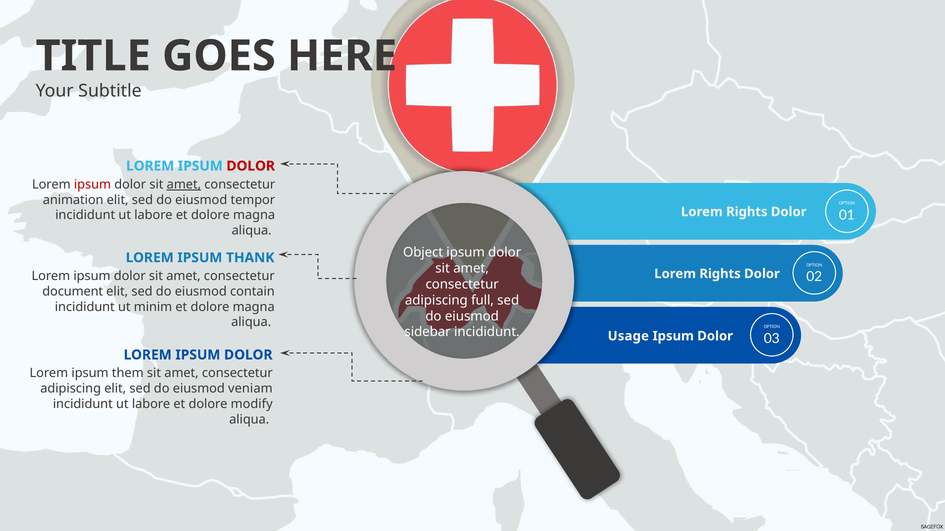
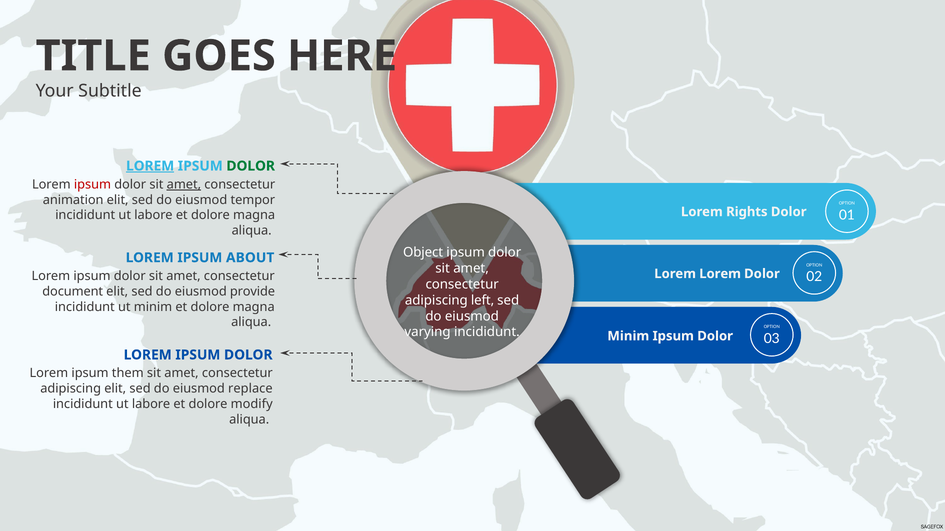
LOREM underline: none -> present (150, 166)
DOLOR colour: red -> green (251, 166)
THANK: THANK -> ABOUT (250, 258)
Rights: Rights -> Lorem (720, 274)
contain: contain -> provide (252, 292)
full: full -> left (483, 301)
sidebar: sidebar -> varying (428, 332)
Usage: Usage -> Minim (628, 336)
veniam: veniam -> replace (250, 389)
